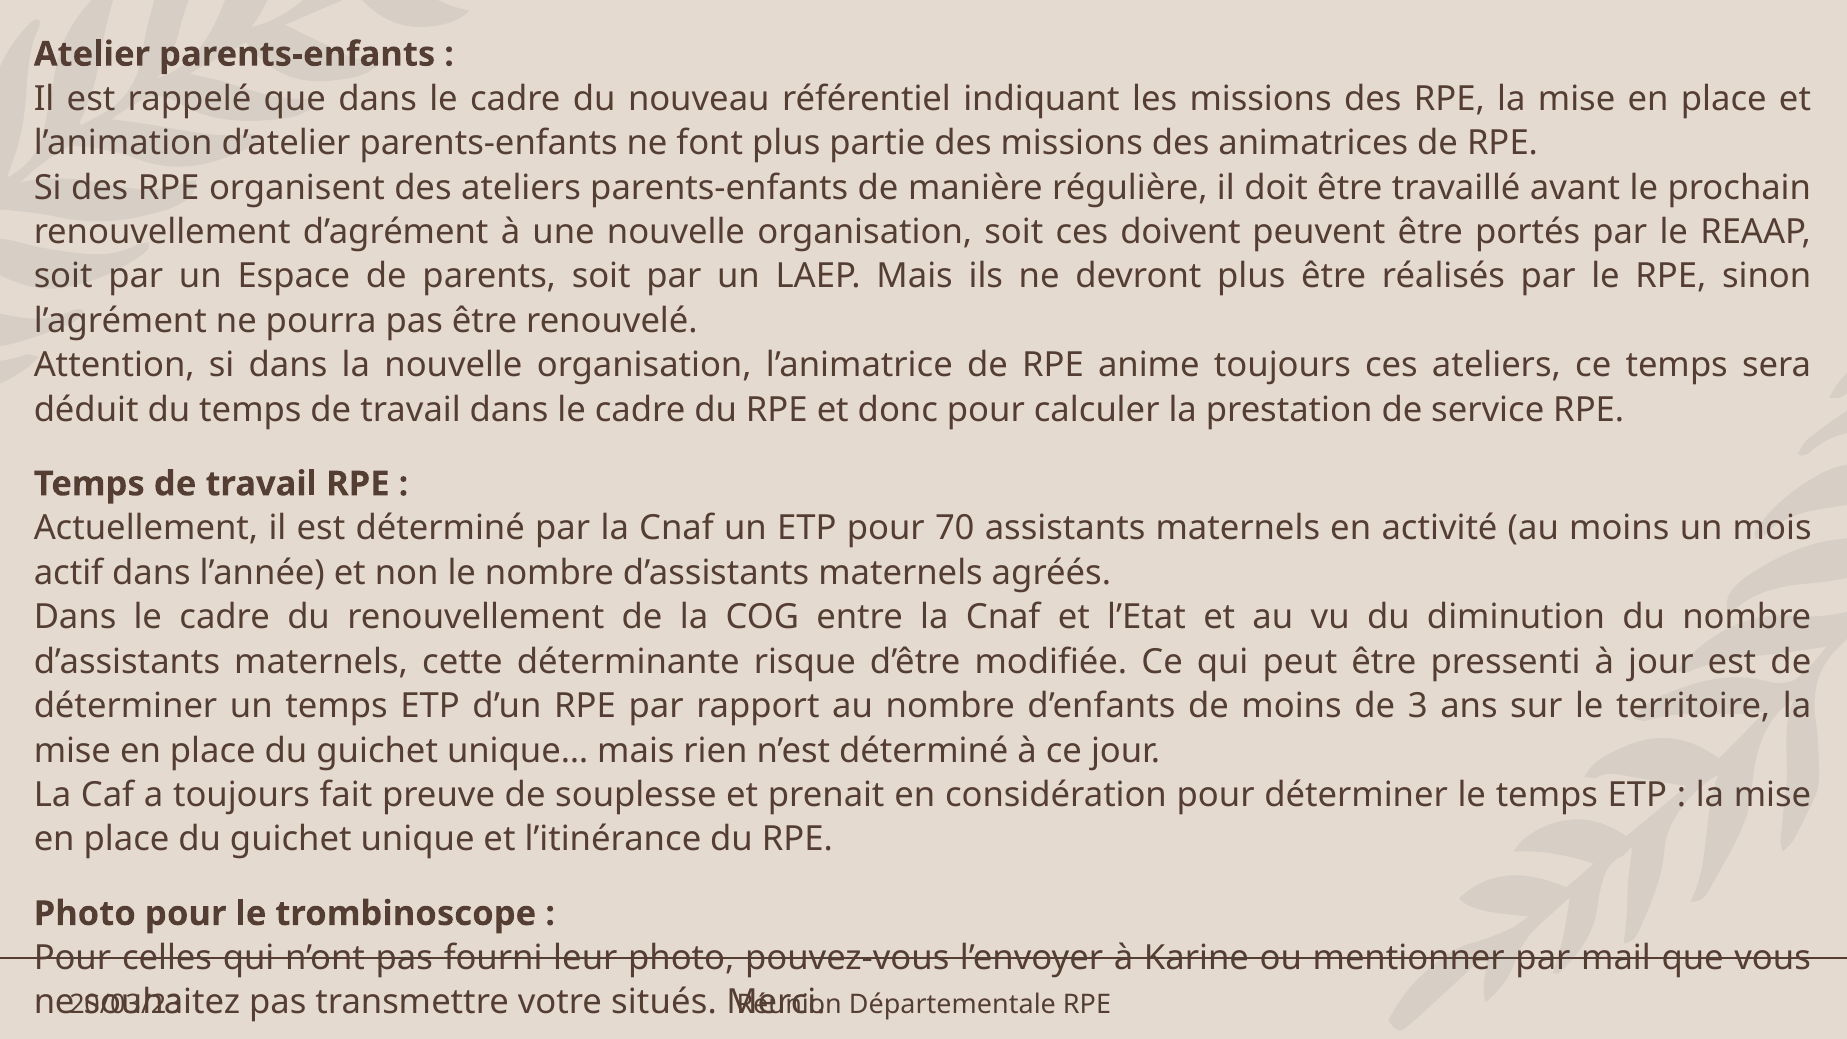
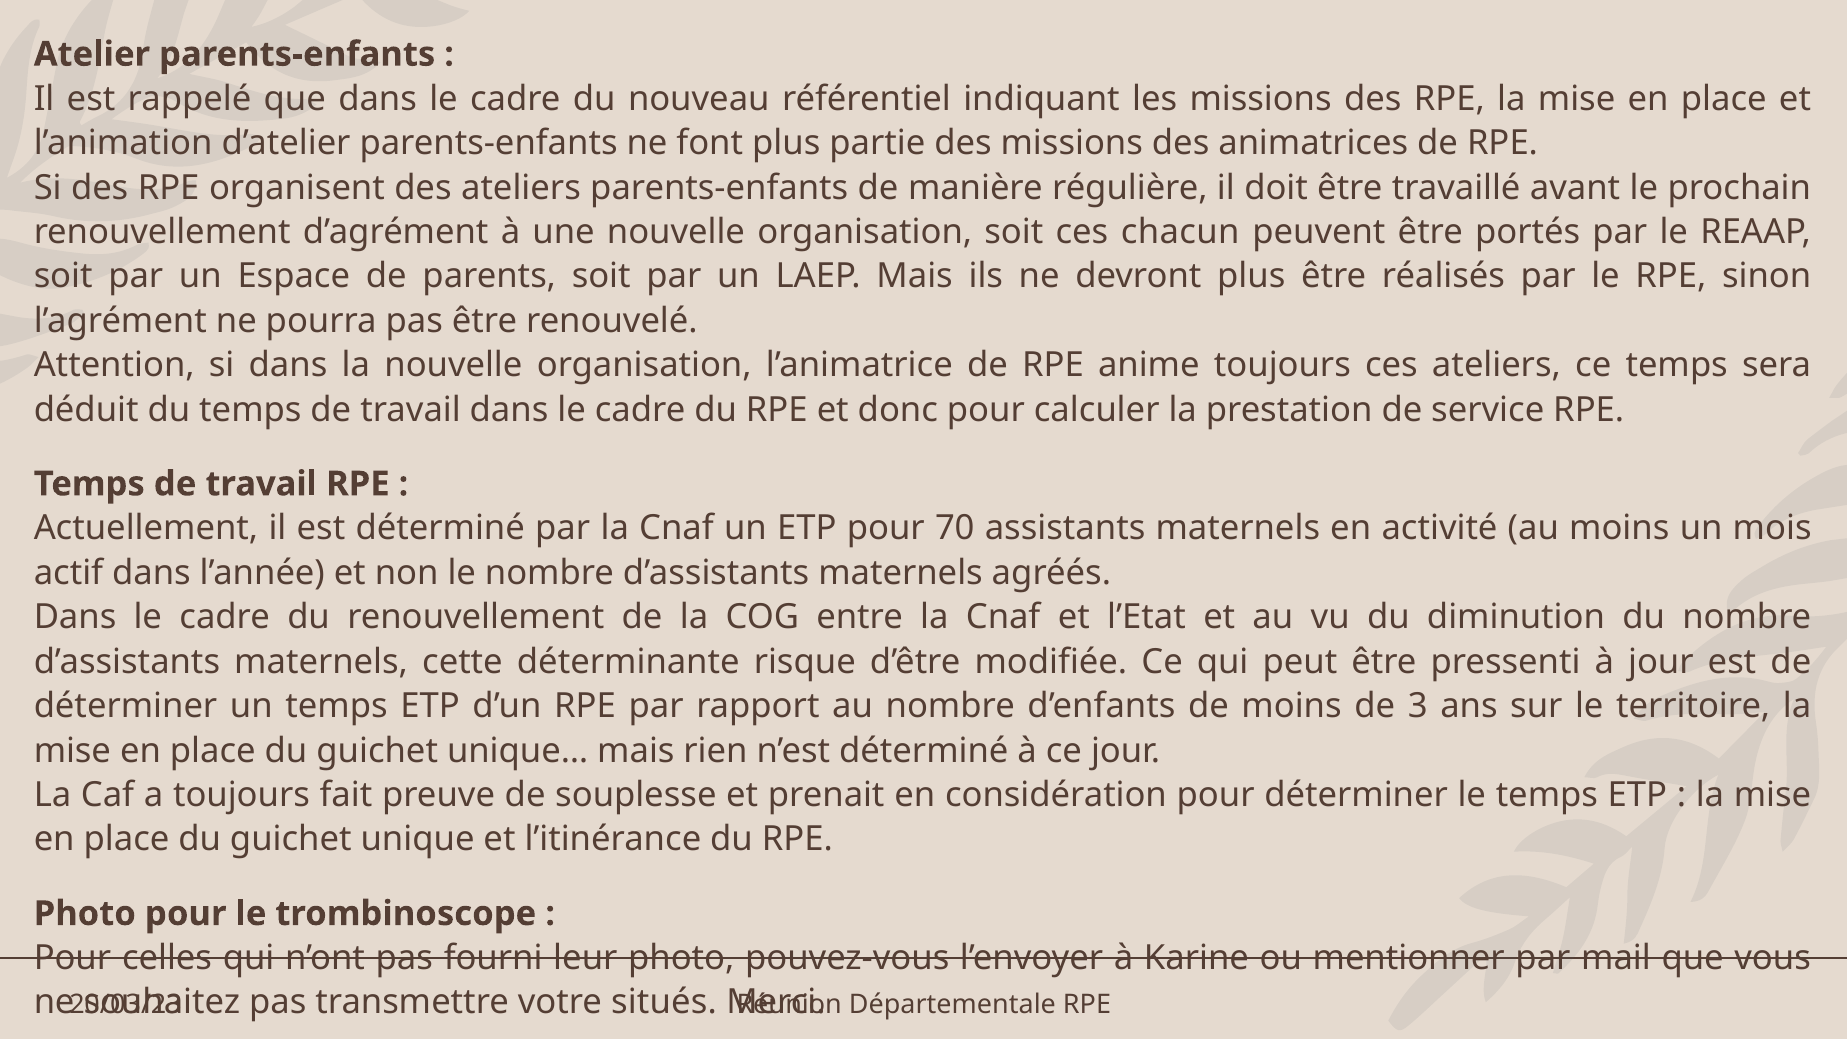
doivent: doivent -> chacun (1180, 232)
